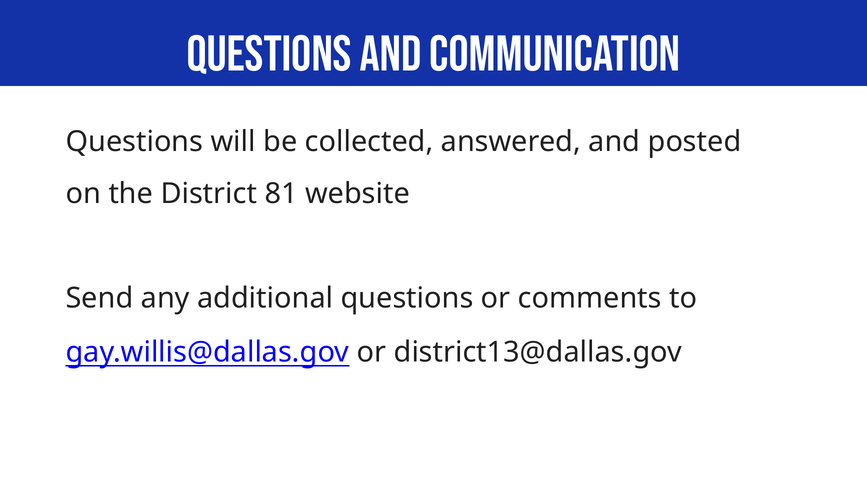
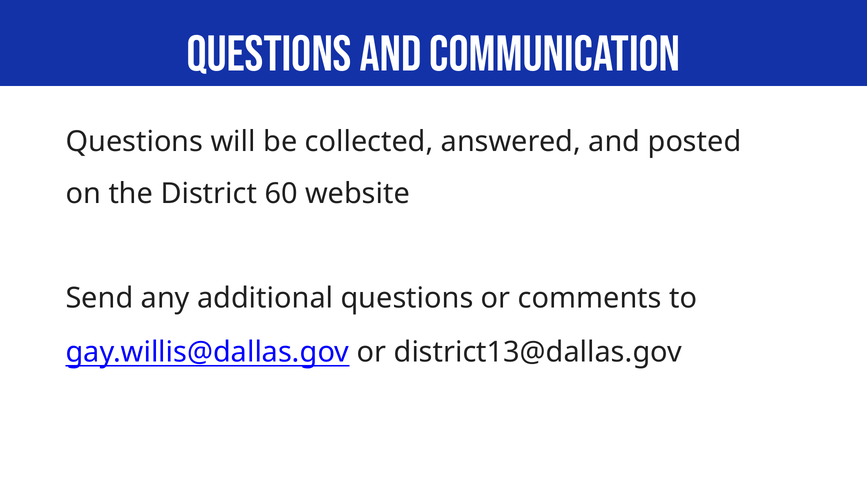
81: 81 -> 60 (281, 194)
